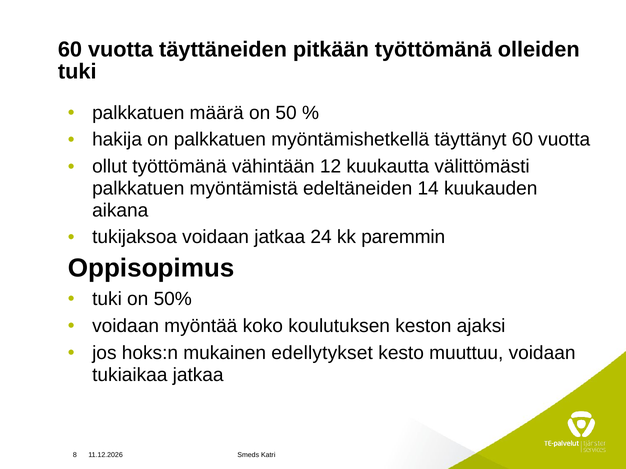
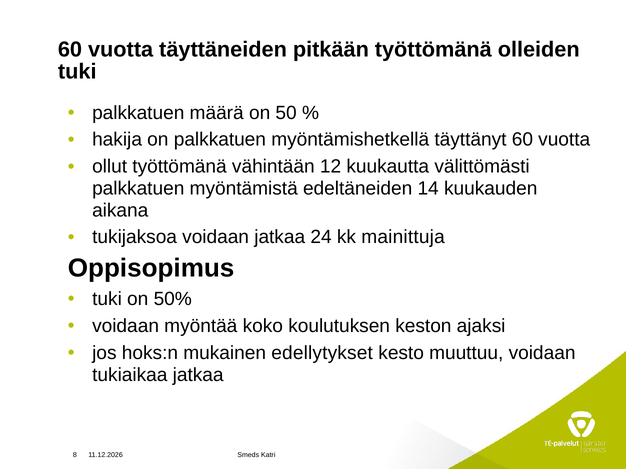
paremmin: paremmin -> mainittuja (403, 237)
